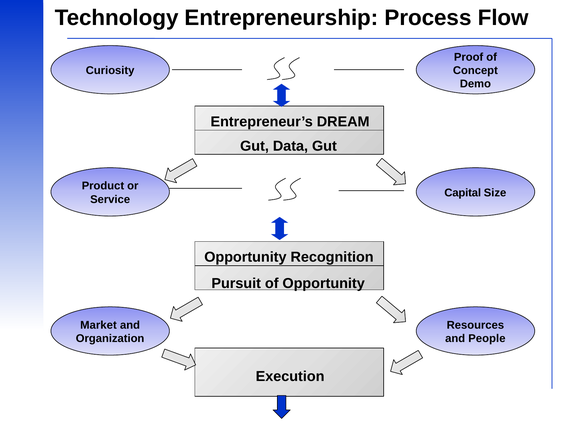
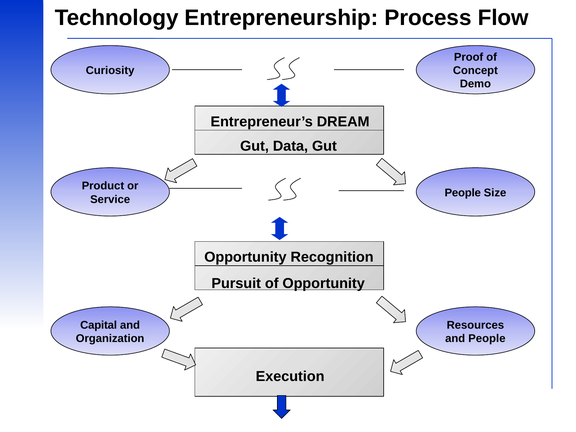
Capital: Capital -> People (463, 193)
Market: Market -> Capital (99, 325)
